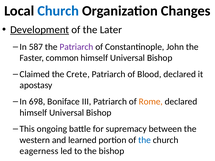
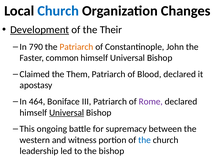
Later: Later -> Their (111, 30)
587: 587 -> 790 (36, 47)
Patriarch colour: purple -> orange (76, 47)
Crete: Crete -> Them (78, 74)
698: 698 -> 464 (37, 102)
Rome colour: orange -> purple (151, 102)
Universal underline: none -> present (67, 113)
learned: learned -> witness (82, 140)
eagerness: eagerness -> leadership (39, 151)
